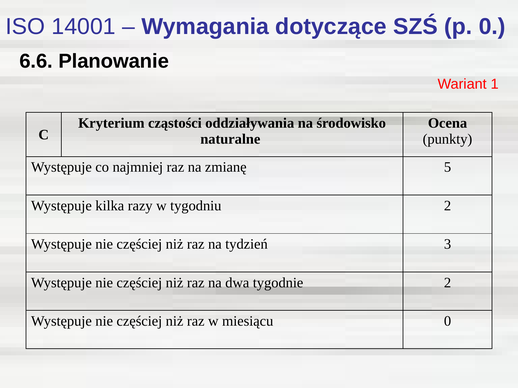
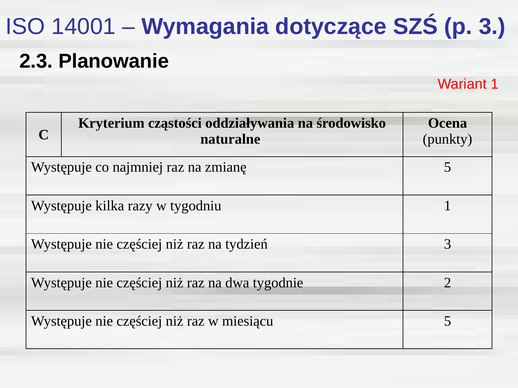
p 0: 0 -> 3 (492, 27)
6.6: 6.6 -> 2.3 (36, 61)
tygodniu 2: 2 -> 1 (448, 206)
miesiącu 0: 0 -> 5 (448, 321)
